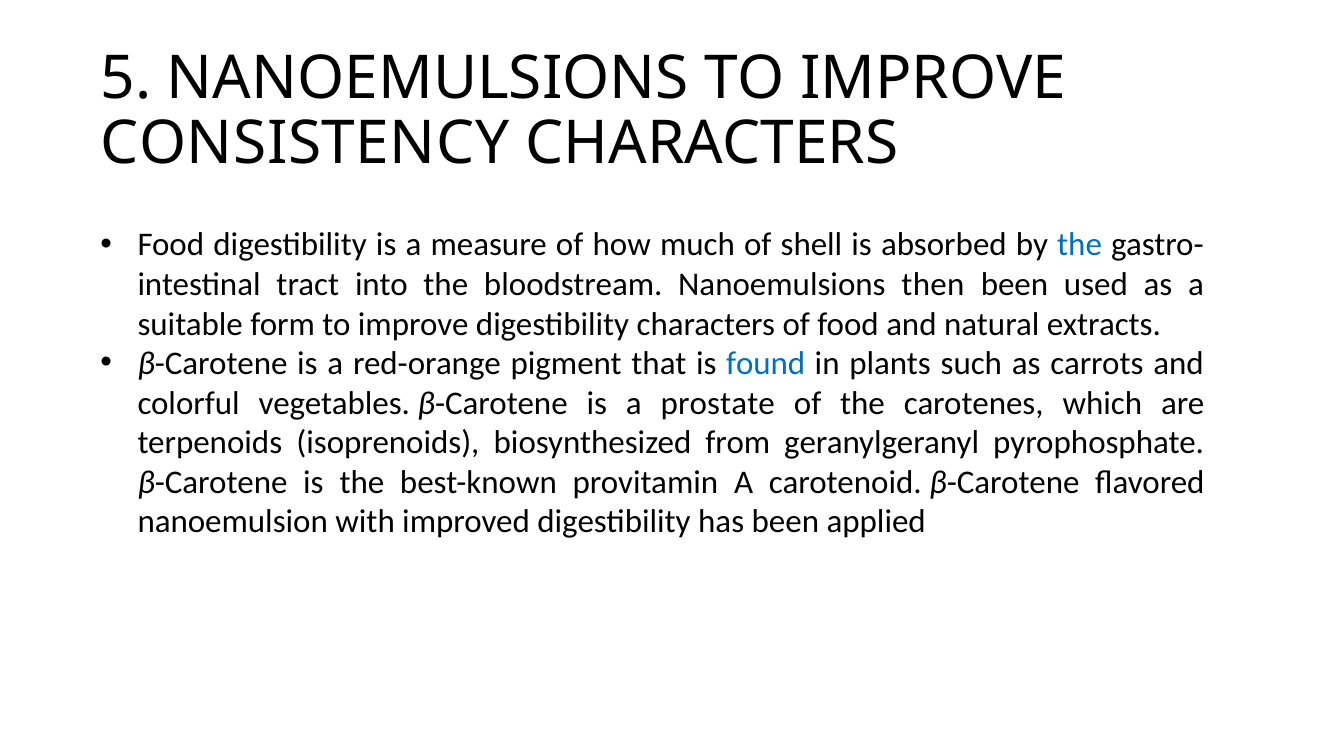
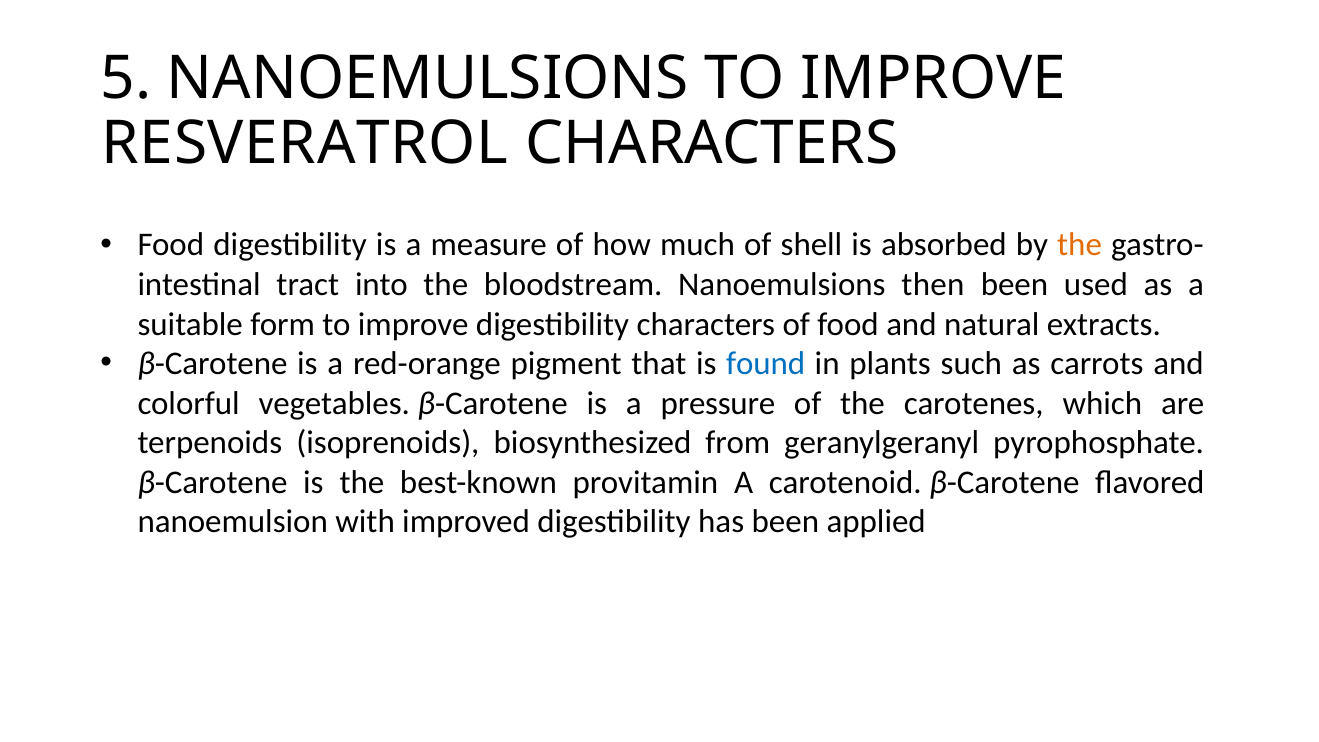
CONSISTENCY: CONSISTENCY -> RESVERATROL (305, 144)
the colour: blue -> orange (1080, 245)
prostate: prostate -> pressure (718, 403)
